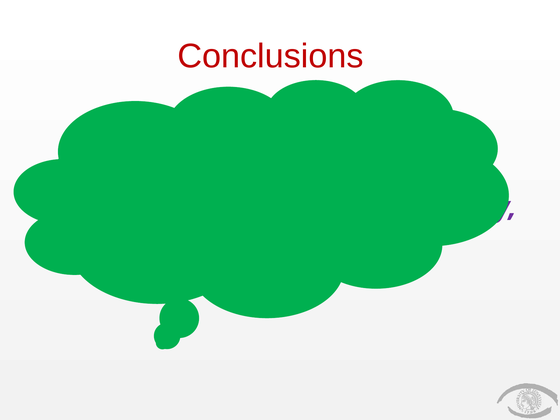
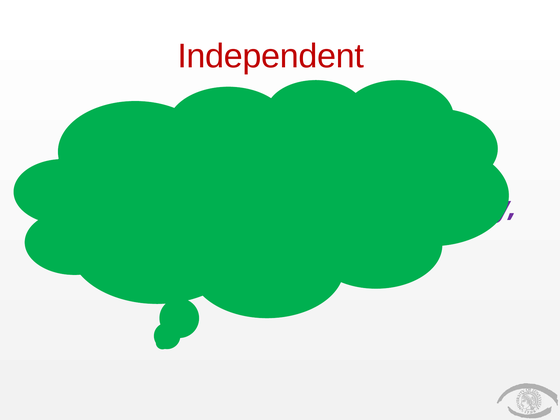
Conclusions: Conclusions -> Independent (271, 56)
